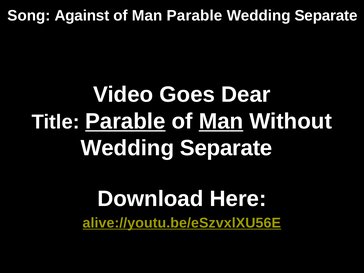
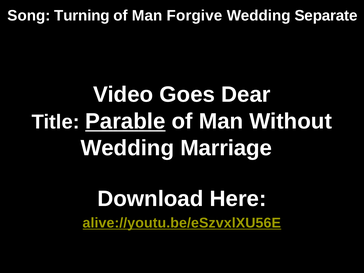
Against: Against -> Turning (82, 16)
Man Parable: Parable -> Forgive (195, 16)
Man underline: present -> none (221, 121)
Separate: Separate -> Marriage (226, 148)
